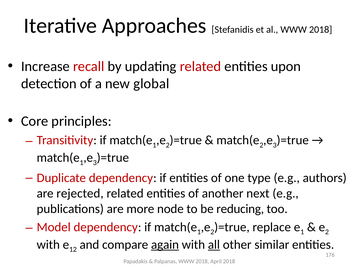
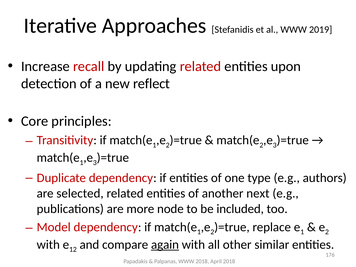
al WWW 2018: 2018 -> 2019 (321, 30)
global: global -> reflect (152, 84)
rejected: rejected -> selected (80, 193)
reducing: reducing -> included (240, 209)
all underline: present -> none (214, 245)
